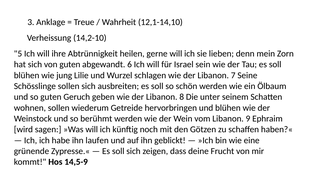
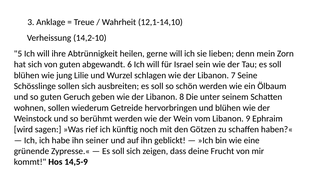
»Was will: will -> rief (92, 129)
laufen: laufen -> seiner (97, 140)
